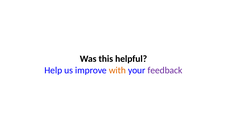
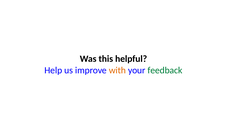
feedback colour: purple -> green (165, 70)
